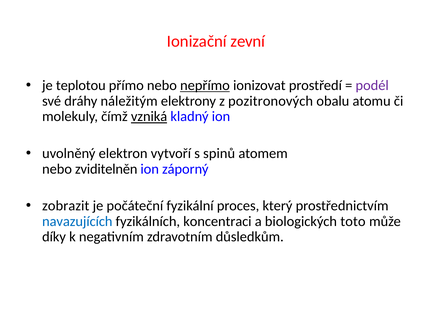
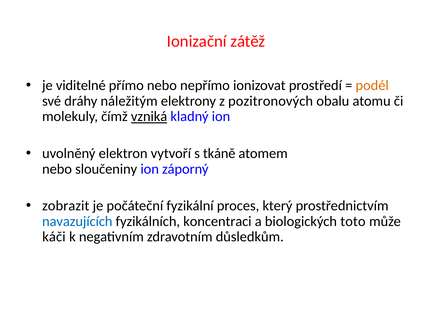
zevní: zevní -> zátěž (248, 41)
teplotou: teplotou -> viditelné (81, 85)
nepřímo underline: present -> none (205, 85)
podél colour: purple -> orange (372, 85)
spinů: spinů -> tkáně (219, 153)
zviditelněn: zviditelněn -> sloučeniny (106, 169)
díky: díky -> káči (54, 237)
